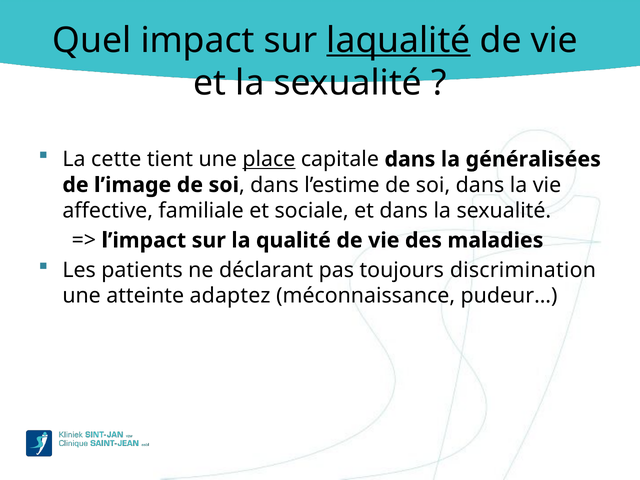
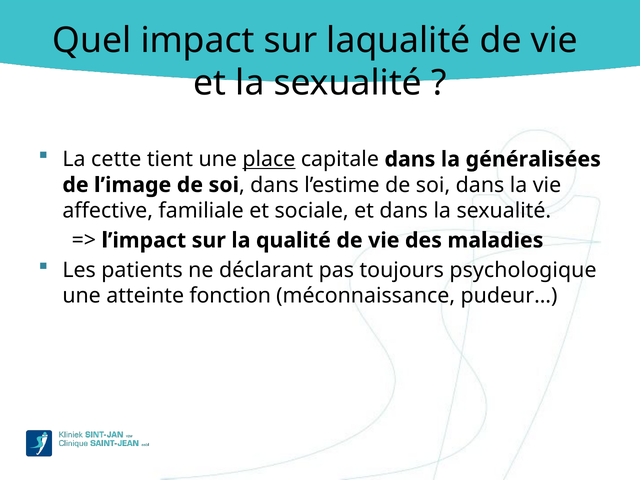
laqualité underline: present -> none (398, 40)
discrimination: discrimination -> psychologique (523, 270)
adaptez: adaptez -> fonction (230, 296)
